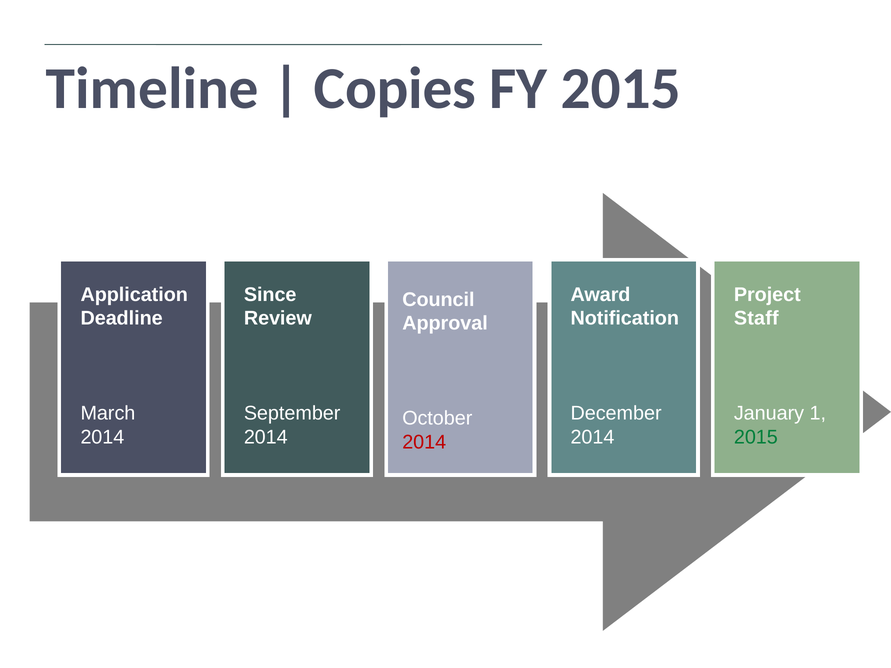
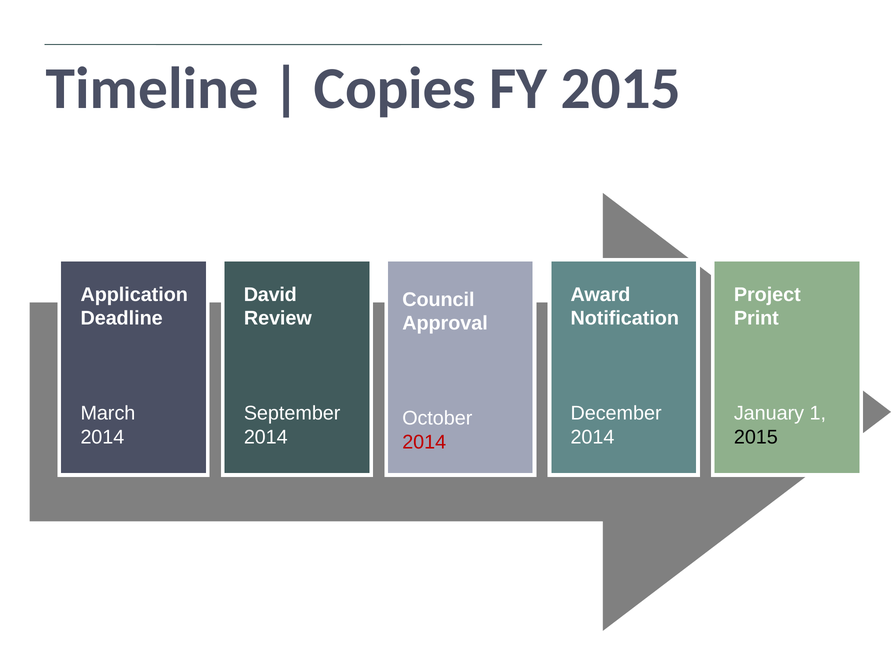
Since: Since -> David (270, 295)
Staff: Staff -> Print (756, 318)
2015 colour: green -> black (756, 437)
